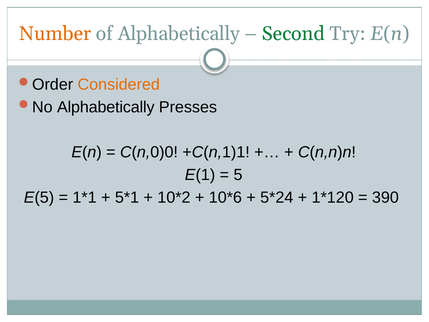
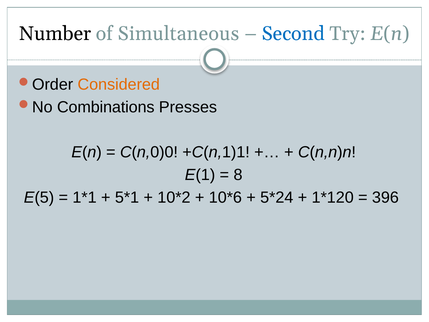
Number colour: orange -> black (55, 34)
of Alphabetically: Alphabetically -> Simultaneous (179, 34)
Second colour: green -> blue (293, 34)
Alphabetically: Alphabetically -> Combinations (106, 107)
5: 5 -> 8 (238, 175)
390: 390 -> 396 (385, 197)
